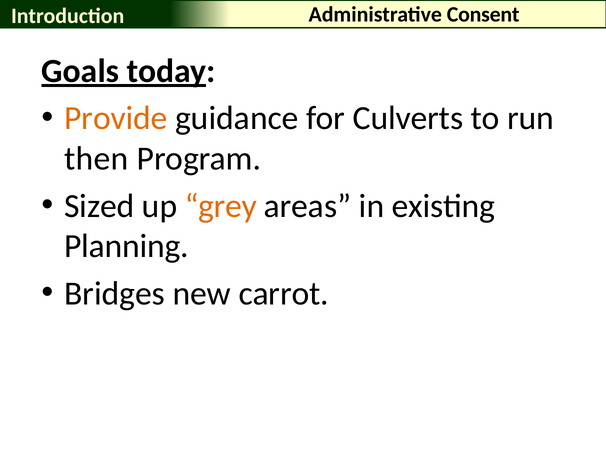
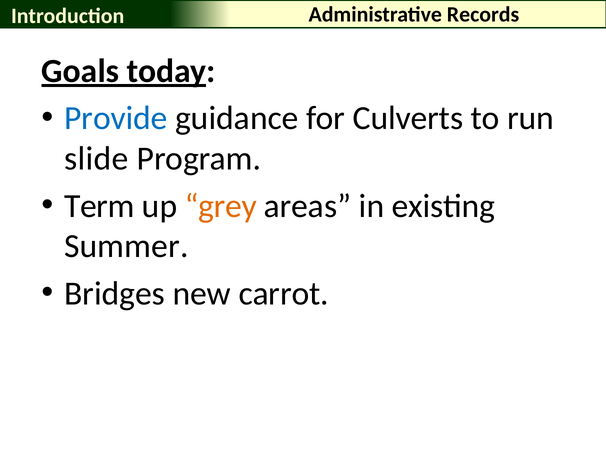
Consent: Consent -> Records (483, 14)
Provide colour: orange -> blue (116, 118)
then: then -> slide (96, 159)
Sized: Sized -> Term (99, 206)
Planning: Planning -> Summer (126, 246)
